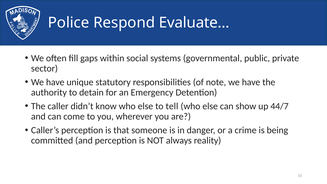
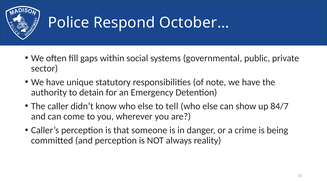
Evaluate…: Evaluate… -> October… (194, 23)
44/7: 44/7 -> 84/7 (280, 106)
